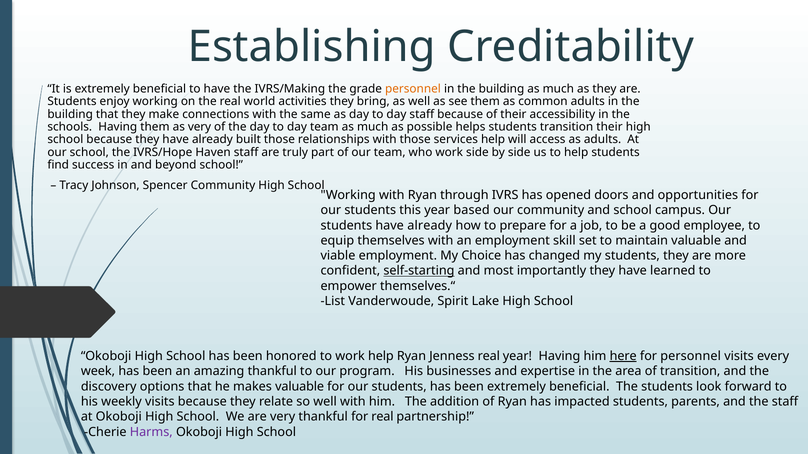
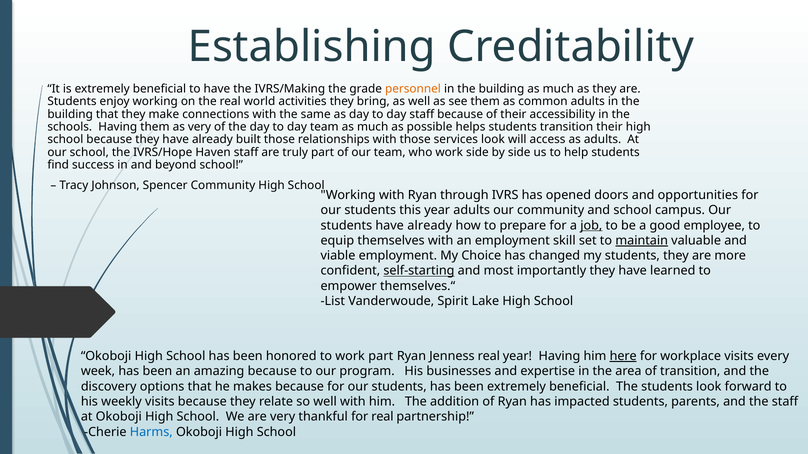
services help: help -> look (493, 140)
year based: based -> adults (472, 211)
job underline: none -> present (591, 226)
maintain underline: none -> present (642, 241)
work help: help -> part (381, 357)
for personnel: personnel -> workplace (691, 357)
amazing thankful: thankful -> because (272, 372)
makes valuable: valuable -> because (300, 387)
Harms colour: purple -> blue (151, 432)
